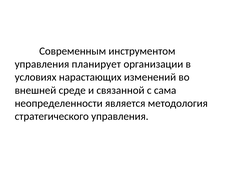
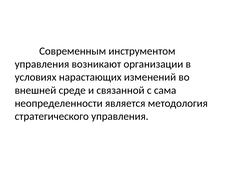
планирует: планирует -> возникают (96, 64)
